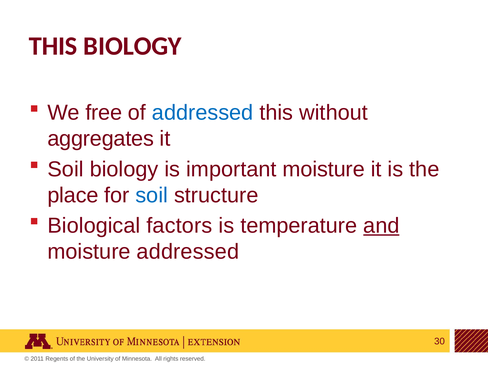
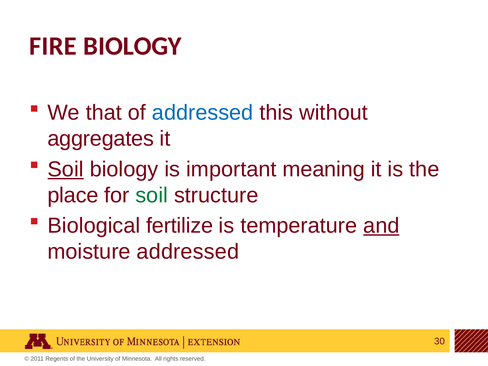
THIS: THIS -> FIRE (53, 46)
free: free -> that (104, 113)
Soil underline: none -> present (66, 169)
important moisture: moisture -> meaning (324, 169)
soil colour: blue -> green (152, 195)
factors: factors -> fertilize (180, 226)
